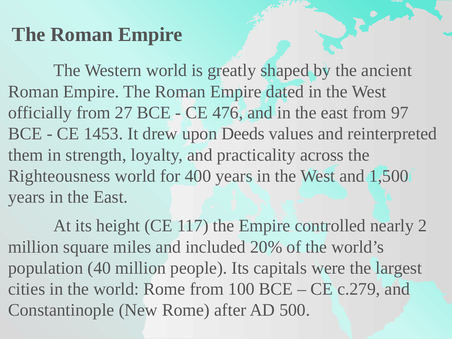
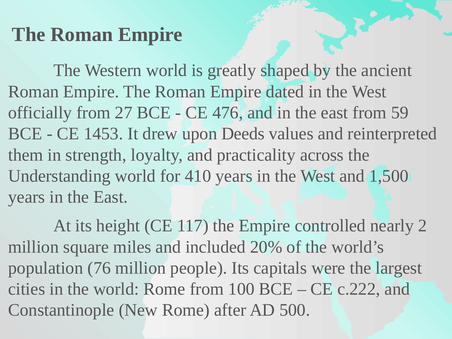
97: 97 -> 59 (400, 113)
Righteousness: Righteousness -> Understanding (59, 176)
400: 400 -> 410 (198, 176)
40: 40 -> 76 (99, 268)
c.279: c.279 -> c.222 (359, 289)
